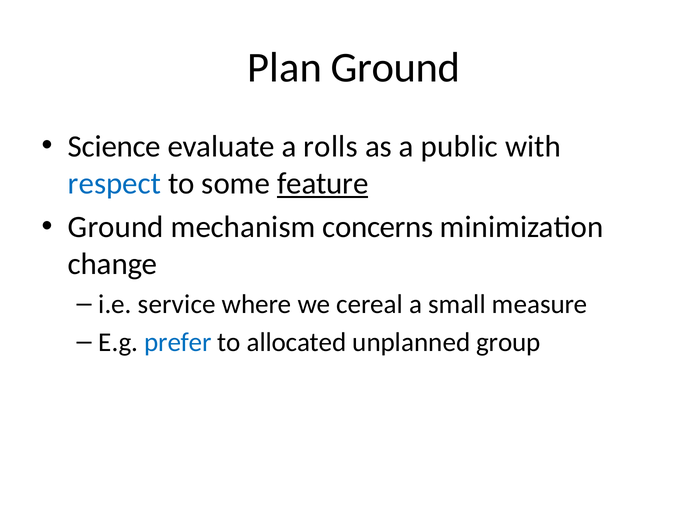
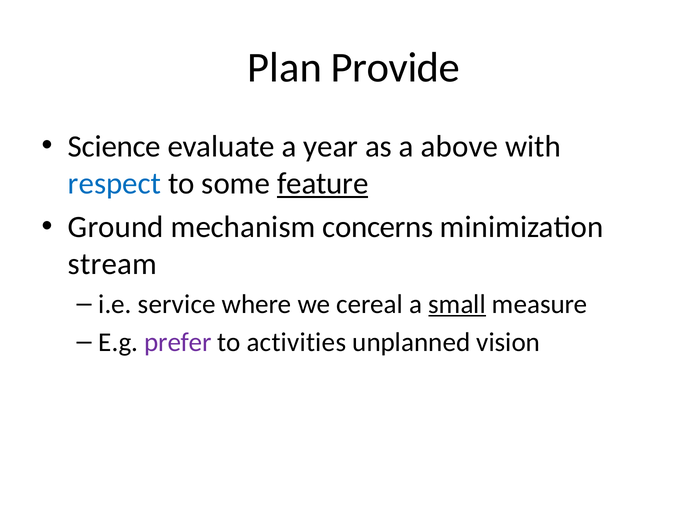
Plan Ground: Ground -> Provide (395, 67)
rolls: rolls -> year (331, 146)
public: public -> above (459, 146)
change: change -> stream (112, 264)
small underline: none -> present (457, 304)
prefer colour: blue -> purple (178, 342)
allocated: allocated -> activities (296, 342)
group: group -> vision (508, 342)
